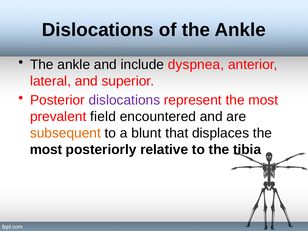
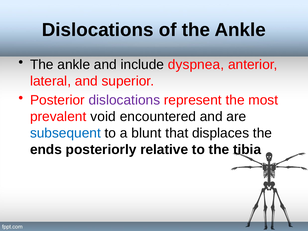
field: field -> void (103, 117)
subsequent colour: orange -> blue (65, 133)
most: most -> ends (46, 150)
